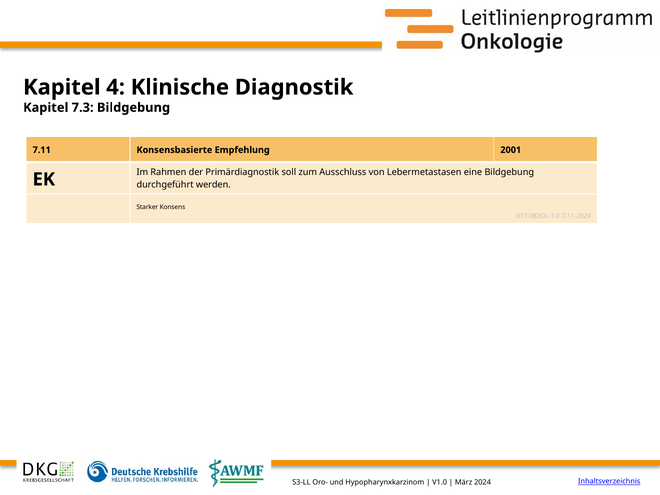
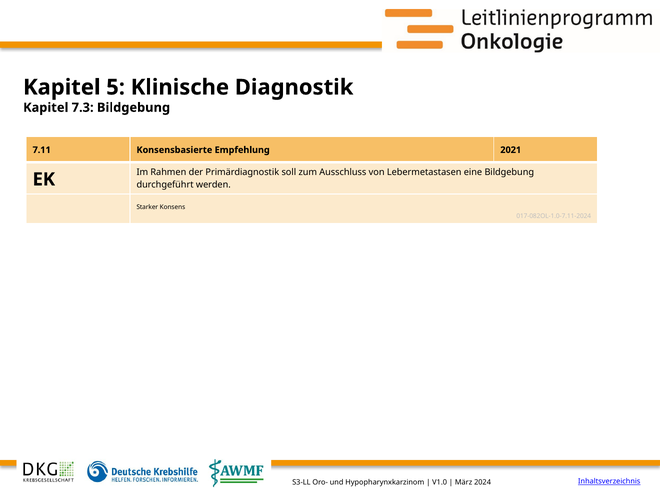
4: 4 -> 5 (116, 87)
2001: 2001 -> 2021 (511, 150)
